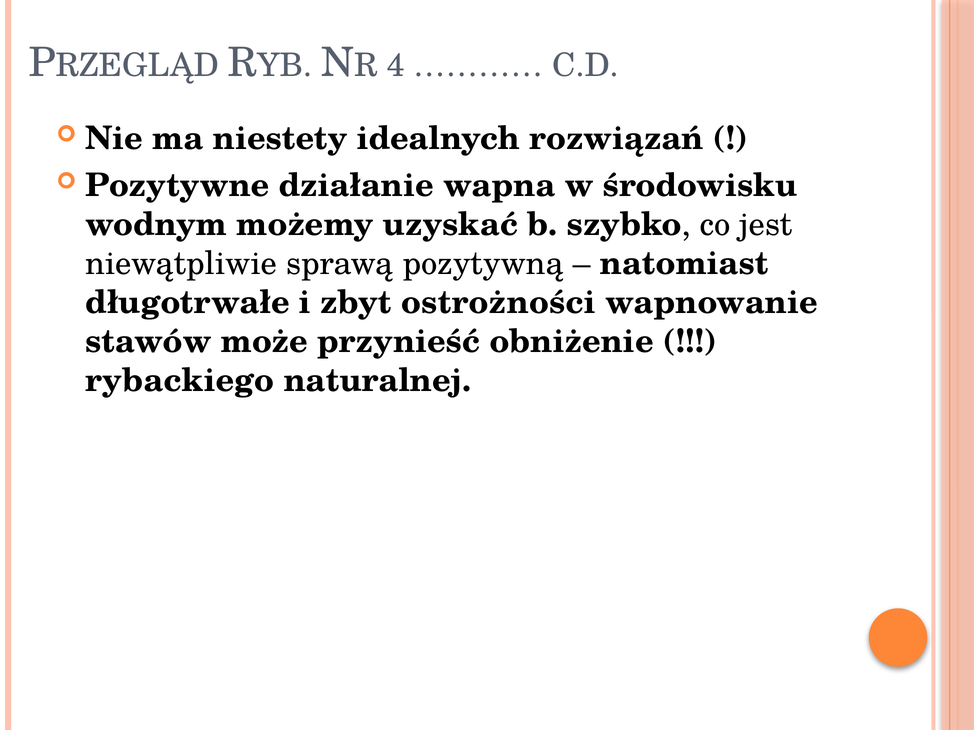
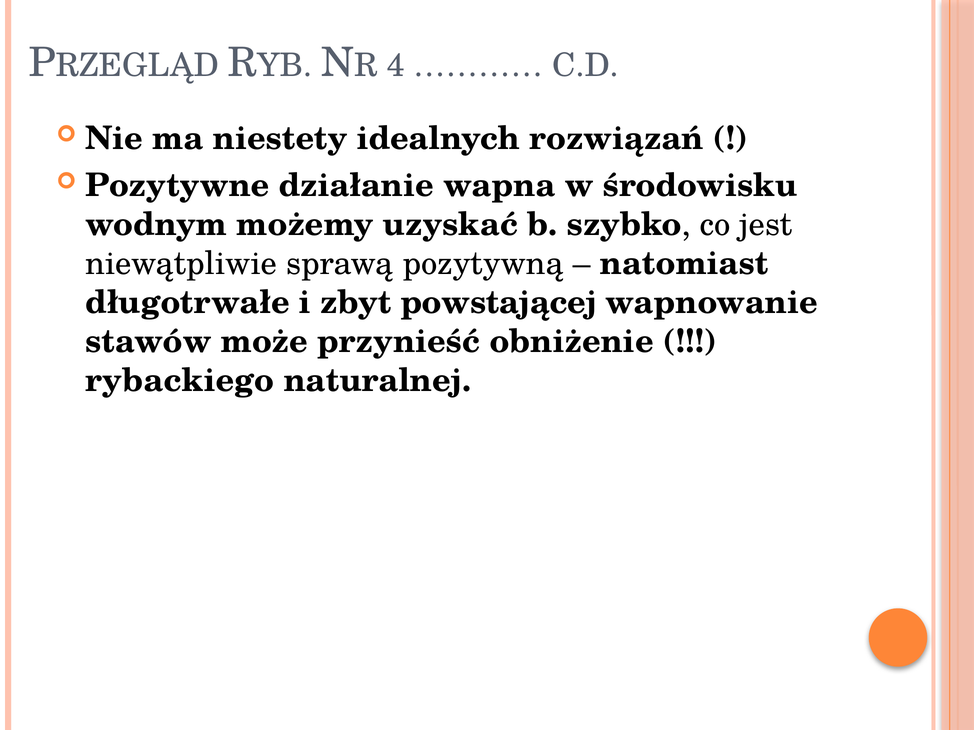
ostrożności: ostrożności -> powstającej (499, 303)
